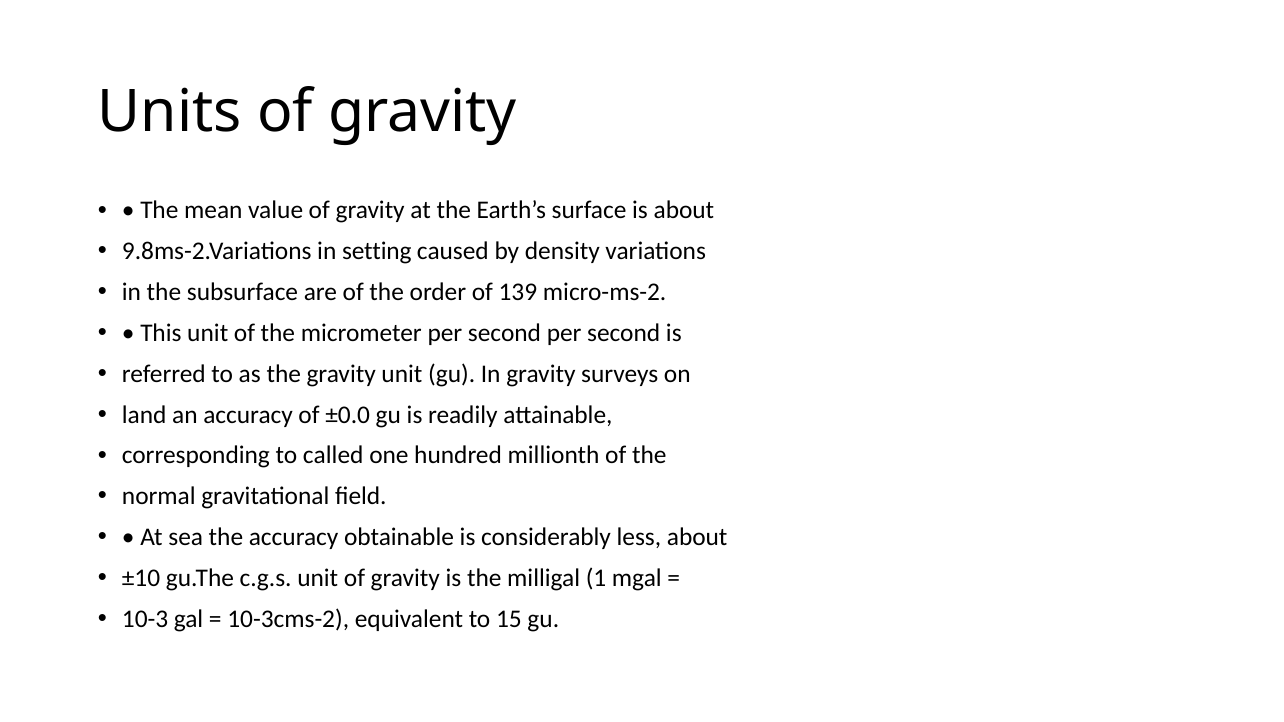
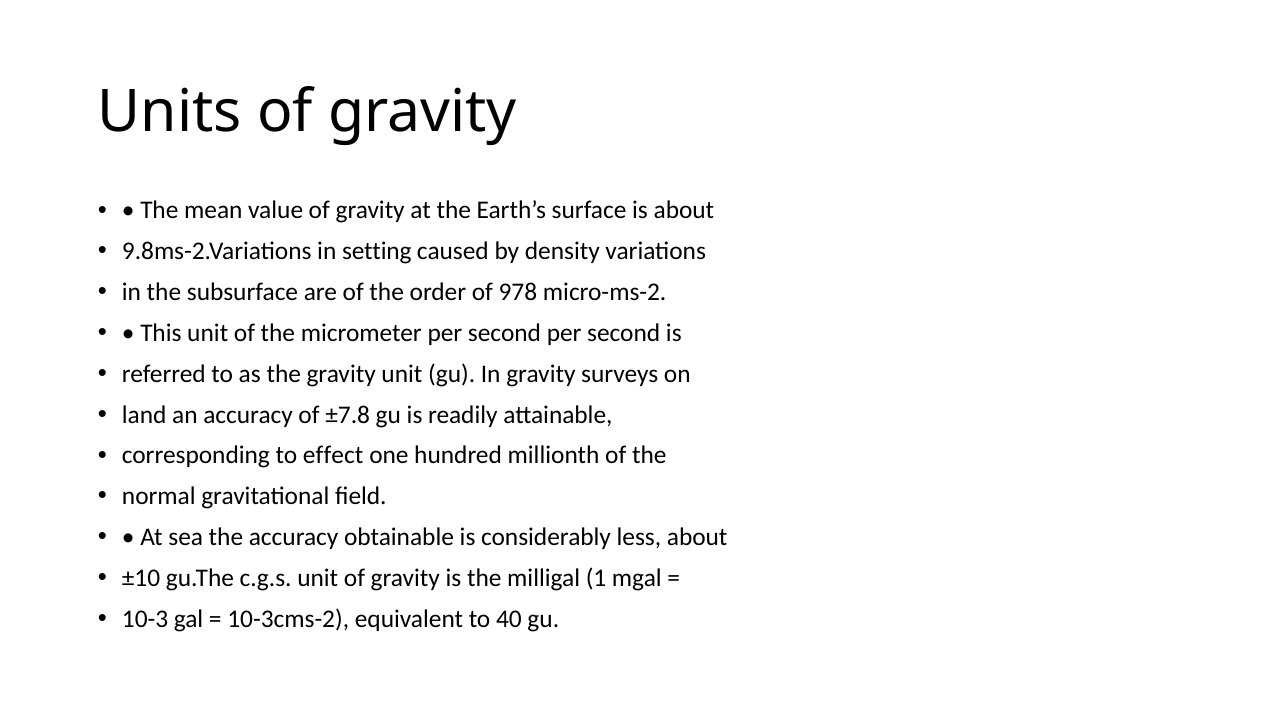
139: 139 -> 978 (518, 292)
±0.0: ±0.0 -> ±7.8 (348, 415)
called: called -> effect (333, 456)
15: 15 -> 40 (509, 619)
